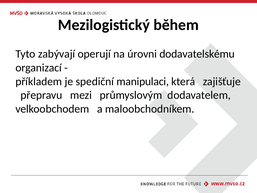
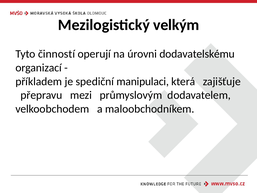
během: během -> velkým (176, 25)
zabývají: zabývají -> činností (57, 54)
